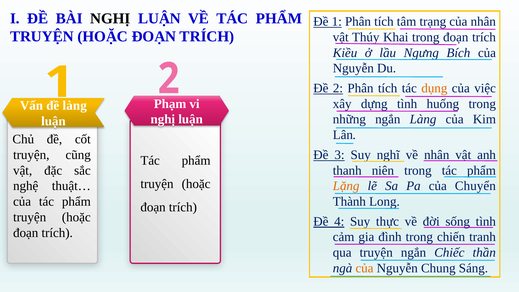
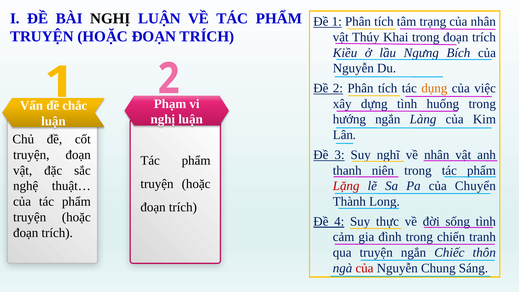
đề làng: làng -> chắc (75, 106)
những: những -> hướng (349, 119)
truyện cũng: cũng -> đoạn (78, 155)
Lặng colour: orange -> red (346, 186)
thần: thần -> thôn (484, 253)
của colour: orange -> red (364, 268)
